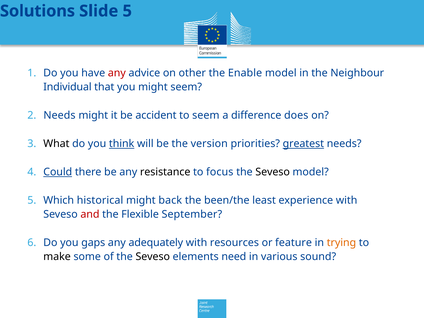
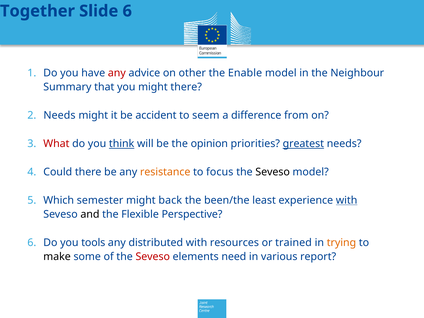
Solutions: Solutions -> Together (37, 11)
Slide 5: 5 -> 6 (127, 11)
Individual: Individual -> Summary (67, 87)
might seem: seem -> there (186, 87)
does: does -> from (296, 115)
What colour: black -> red (56, 144)
version: version -> opinion (209, 144)
Could underline: present -> none (58, 172)
resistance colour: black -> orange (165, 172)
historical: historical -> semester (100, 200)
with underline: none -> present (347, 200)
and colour: red -> black (90, 214)
September: September -> Perspective (192, 214)
gaps: gaps -> tools (93, 243)
adequately: adequately -> distributed (156, 243)
feature: feature -> trained (294, 243)
Seveso colour: black -> red (153, 257)
sound: sound -> report (318, 257)
